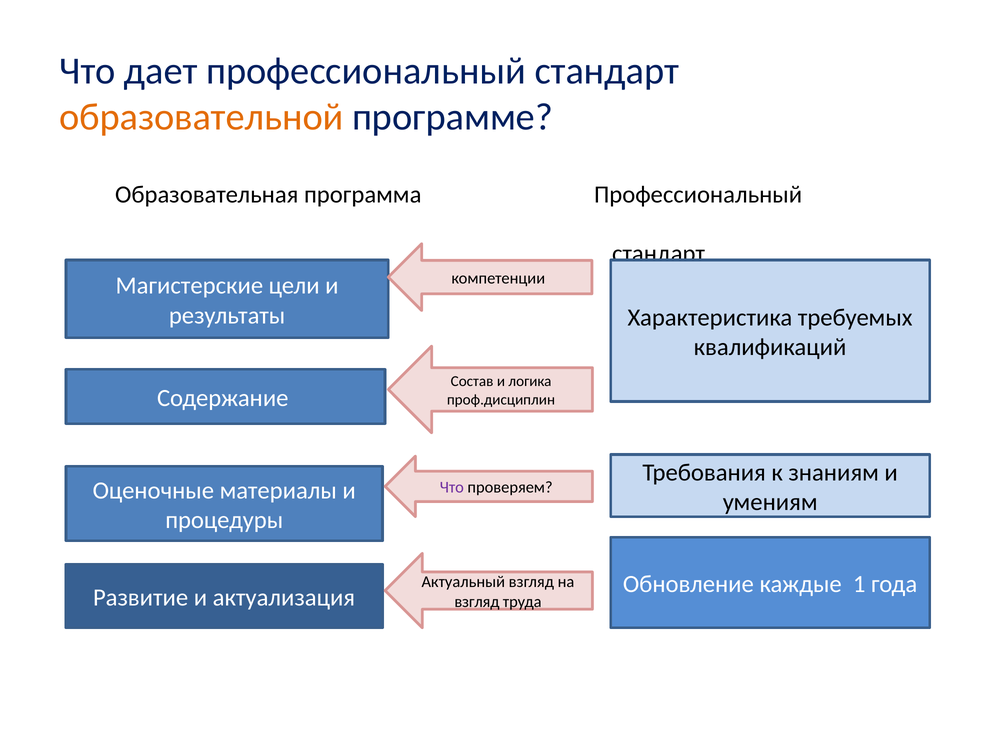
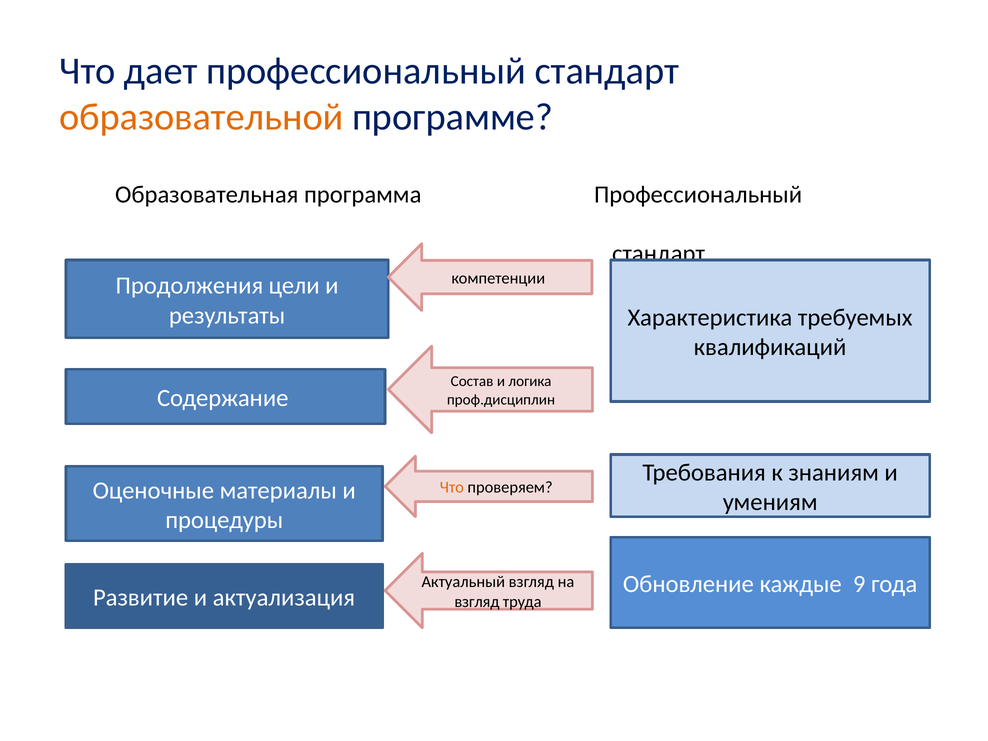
Магистерские: Магистерские -> Продолжения (189, 286)
Что colour: purple -> orange (452, 488)
1: 1 -> 9 (859, 584)
